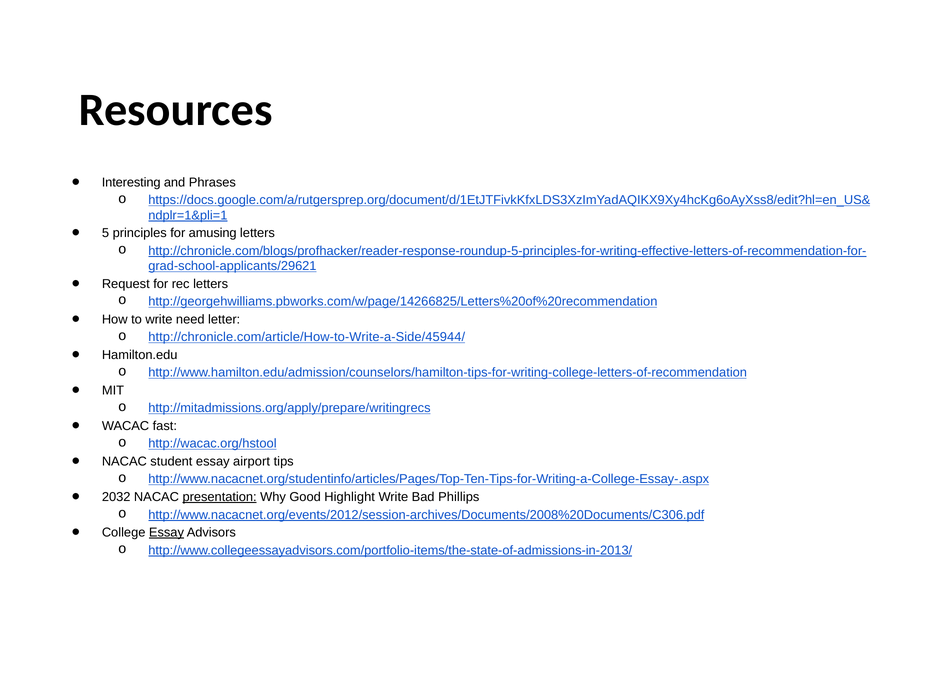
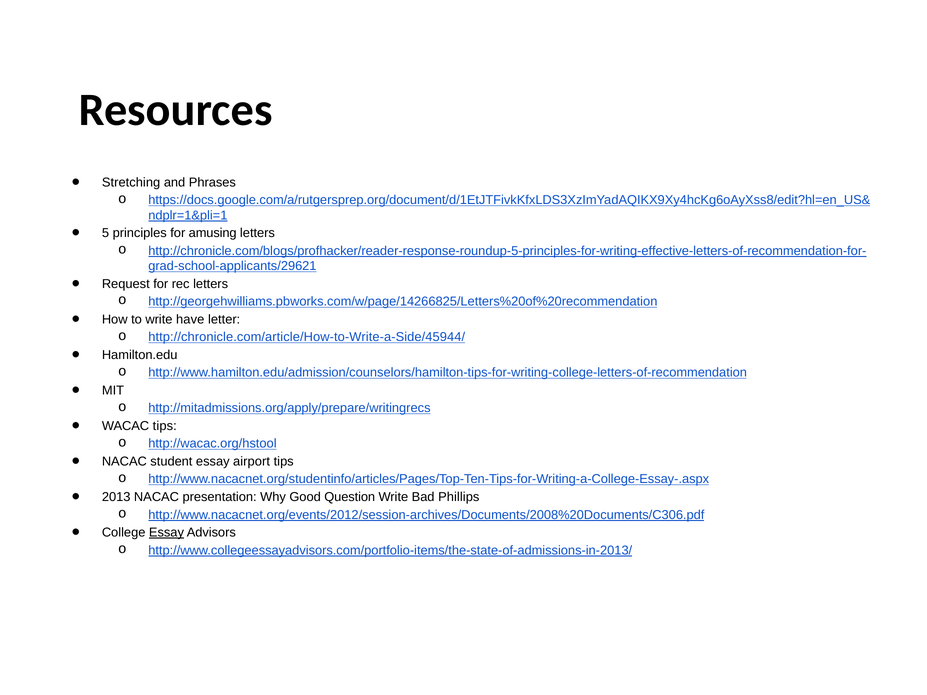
Interesting: Interesting -> Stretching (131, 182)
need: need -> have (190, 319)
WACAC fast: fast -> tips (165, 426)
2032: 2032 -> 2013 (116, 497)
presentation underline: present -> none (220, 497)
Highlight: Highlight -> Question (350, 497)
